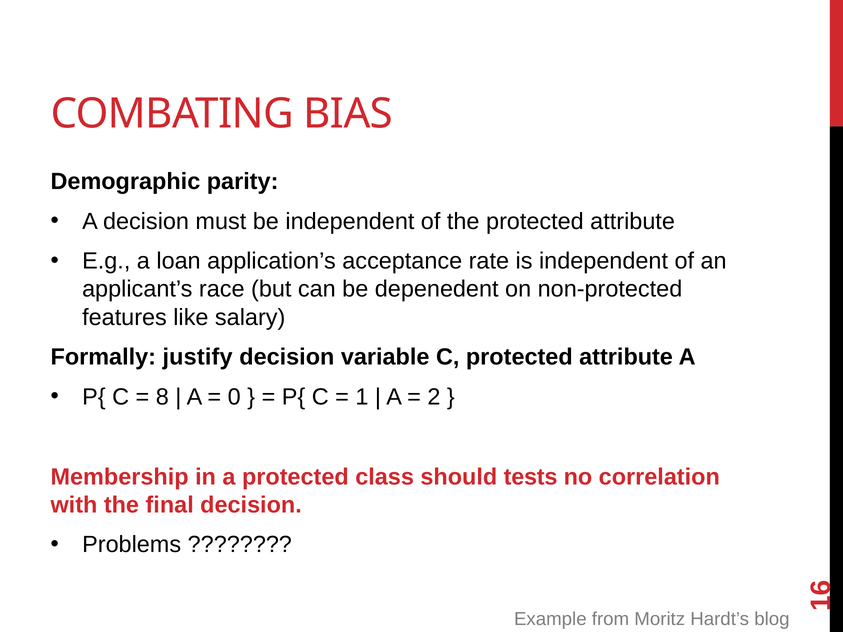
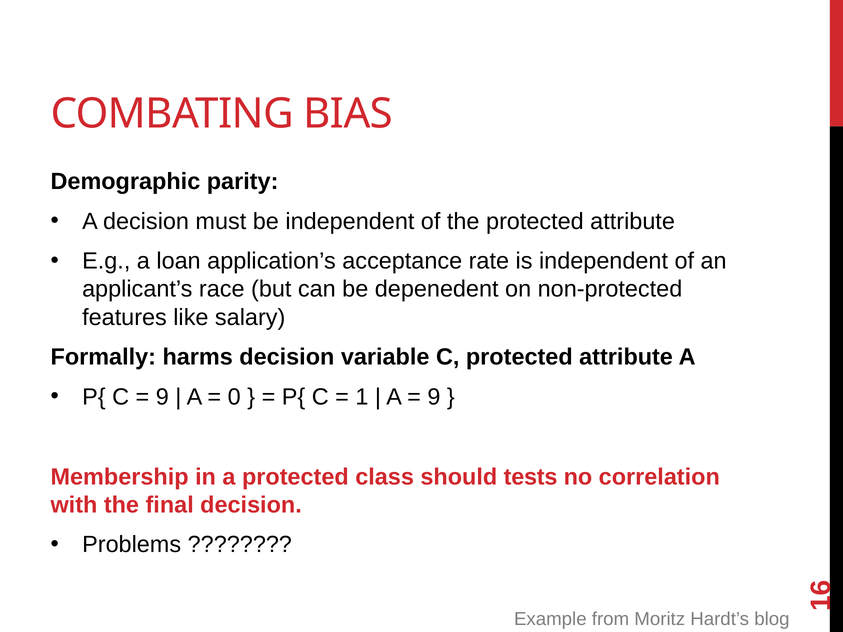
justify: justify -> harms (198, 357)
8: 8 -> 9 (162, 397)
2: 2 -> 9 (434, 397)
